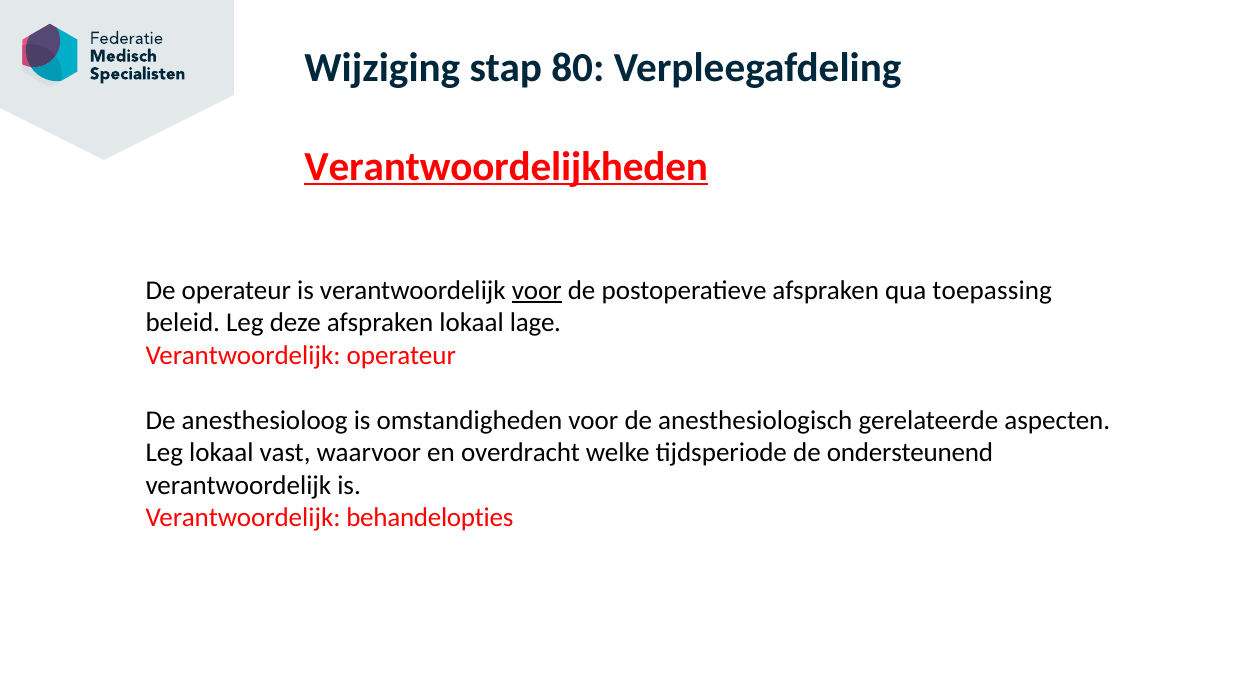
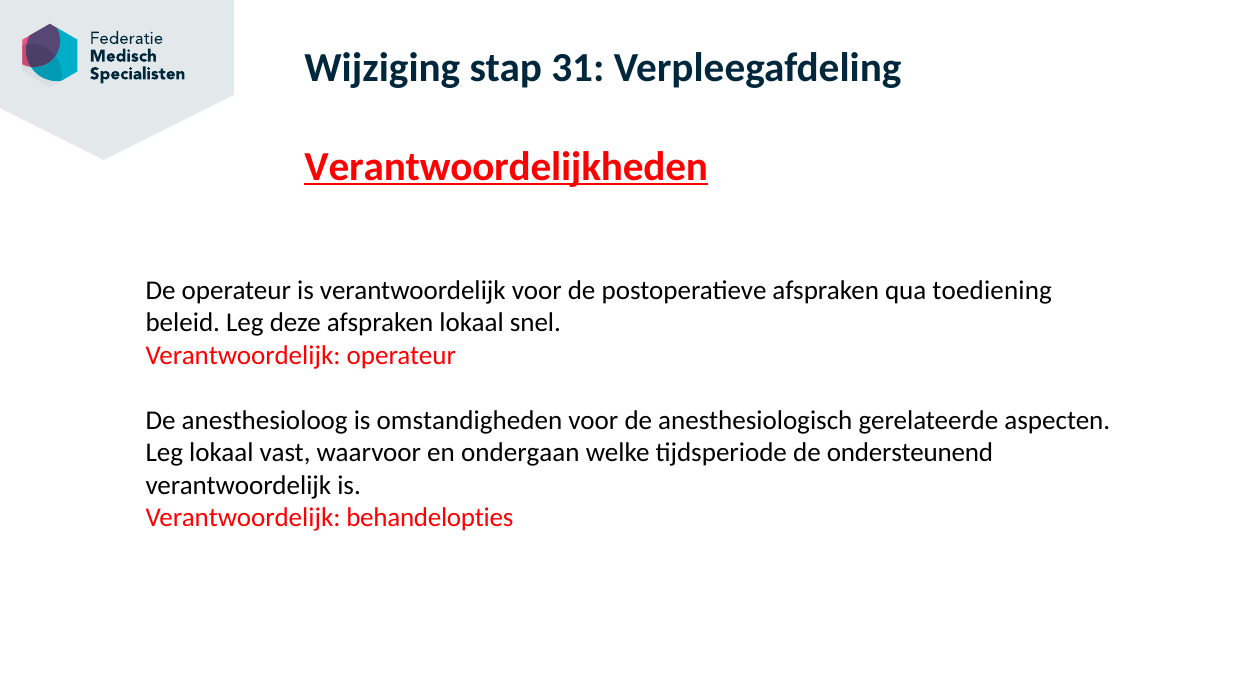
80: 80 -> 31 (578, 67)
voor underline: present -> none (537, 290)
toepassing: toepassing -> toediening (992, 290)
lage: lage -> snel (535, 323)
overdracht: overdracht -> ondergaan (520, 452)
